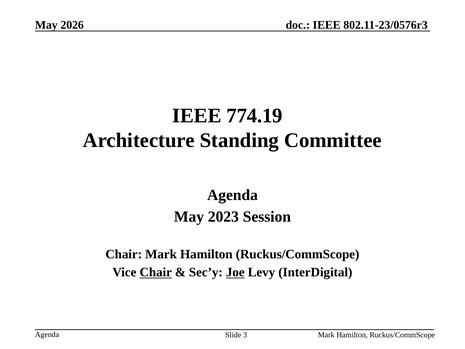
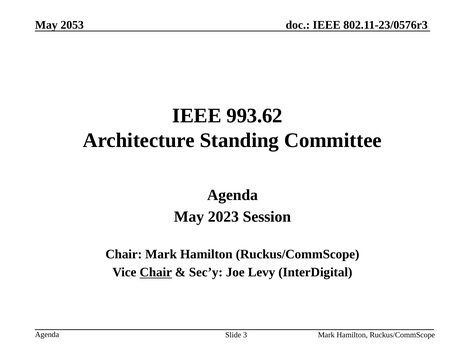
2026: 2026 -> 2053 (72, 25)
774.19: 774.19 -> 993.62 (255, 116)
Joe underline: present -> none (235, 272)
